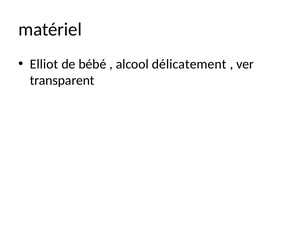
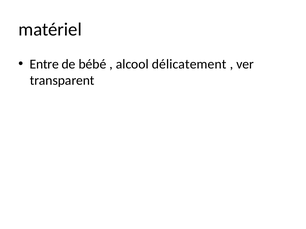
Elliot: Elliot -> Entre (44, 64)
